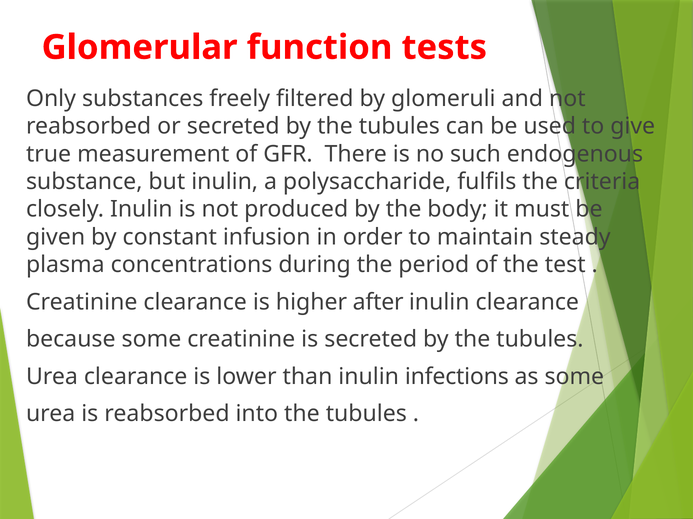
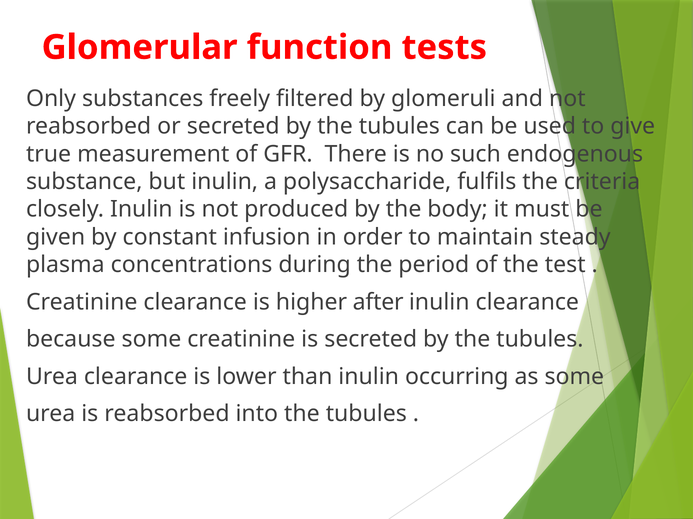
infections: infections -> occurring (457, 377)
